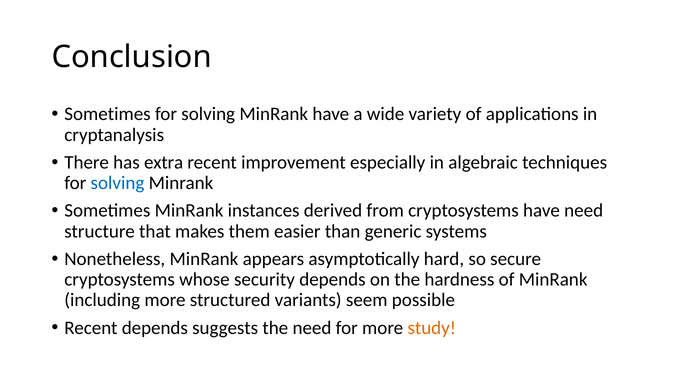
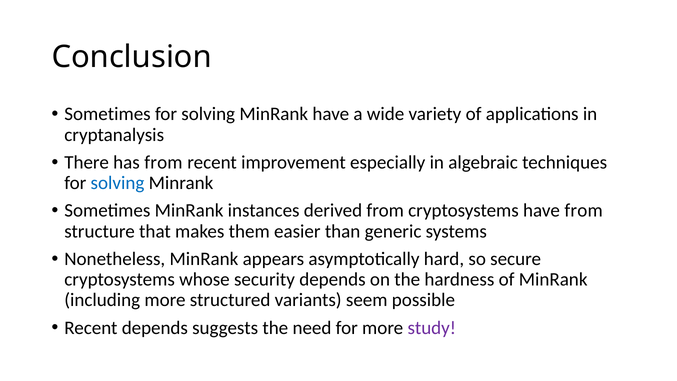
has extra: extra -> from (163, 162)
have need: need -> from (584, 211)
study colour: orange -> purple (432, 328)
